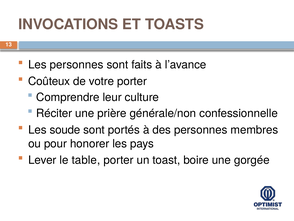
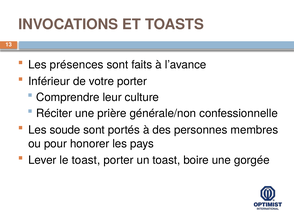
Les personnes: personnes -> présences (77, 65)
Coûteux: Coûteux -> Inférieur (49, 81)
le table: table -> toast (86, 160)
